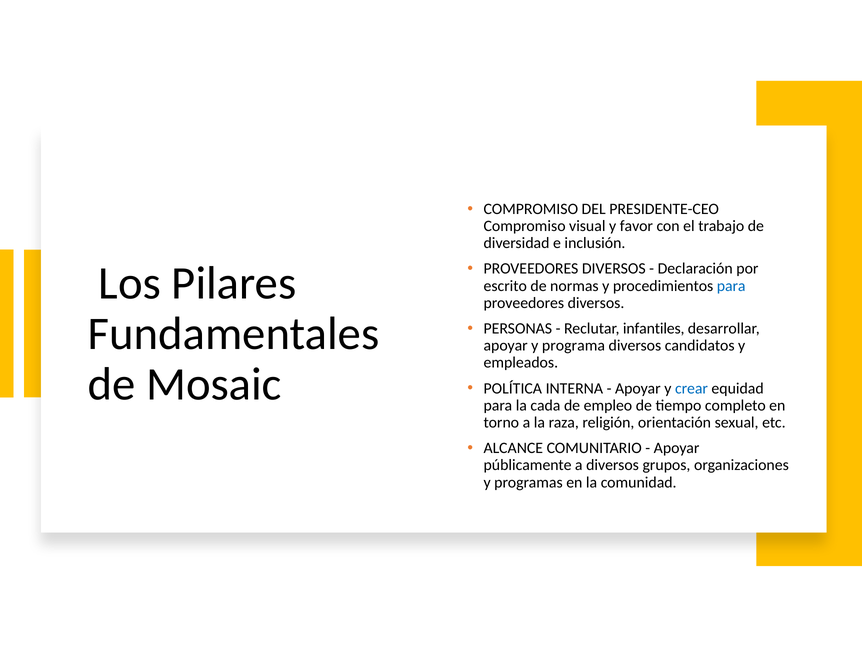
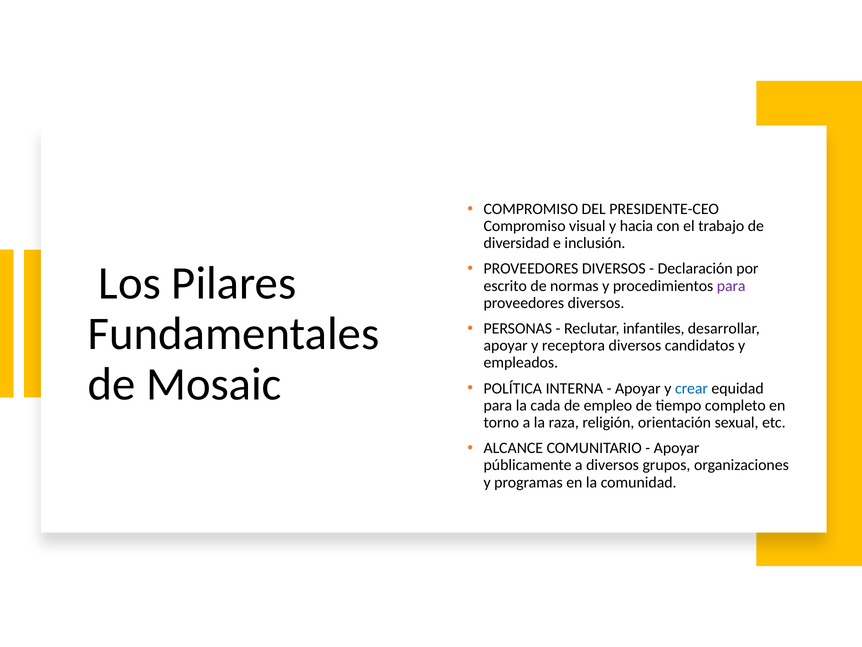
favor: favor -> hacia (636, 226)
para colour: blue -> purple (731, 286)
programa: programa -> receptora (573, 345)
